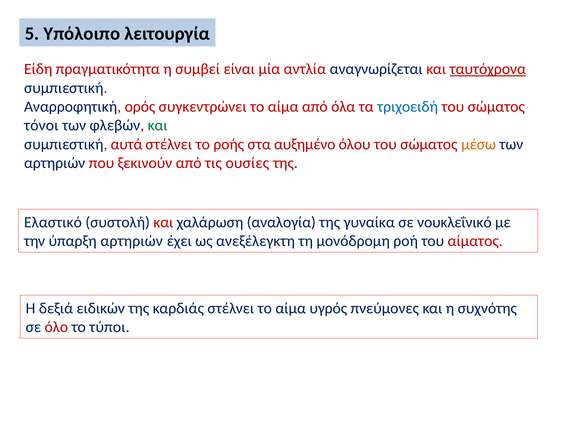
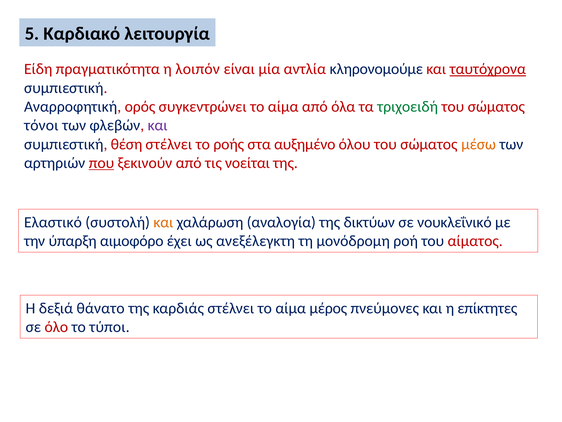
Υπόλοιπο: Υπόλοιπο -> Καρδιακό (82, 34)
συμβεί: συμβεί -> λοιπόν (198, 69)
αναγνωρίζεται: αναγνωρίζεται -> κληρονομούμε (376, 69)
τριχοειδή colour: blue -> green (408, 107)
και colour: green -> purple (158, 125)
αυτά: αυτά -> θέση (127, 144)
που underline: none -> present (101, 163)
ουσίες: ουσίες -> νοείται (248, 163)
και colour: red -> orange (163, 222)
γυναίκα: γυναίκα -> δικτύων (369, 222)
ύπαρξη αρτηριών: αρτηριών -> αιμοφόρο (132, 241)
ειδικών: ειδικών -> θάνατο (101, 308)
υγρός: υγρός -> μέρος (328, 308)
συχνότης: συχνότης -> επίκτητες (487, 308)
